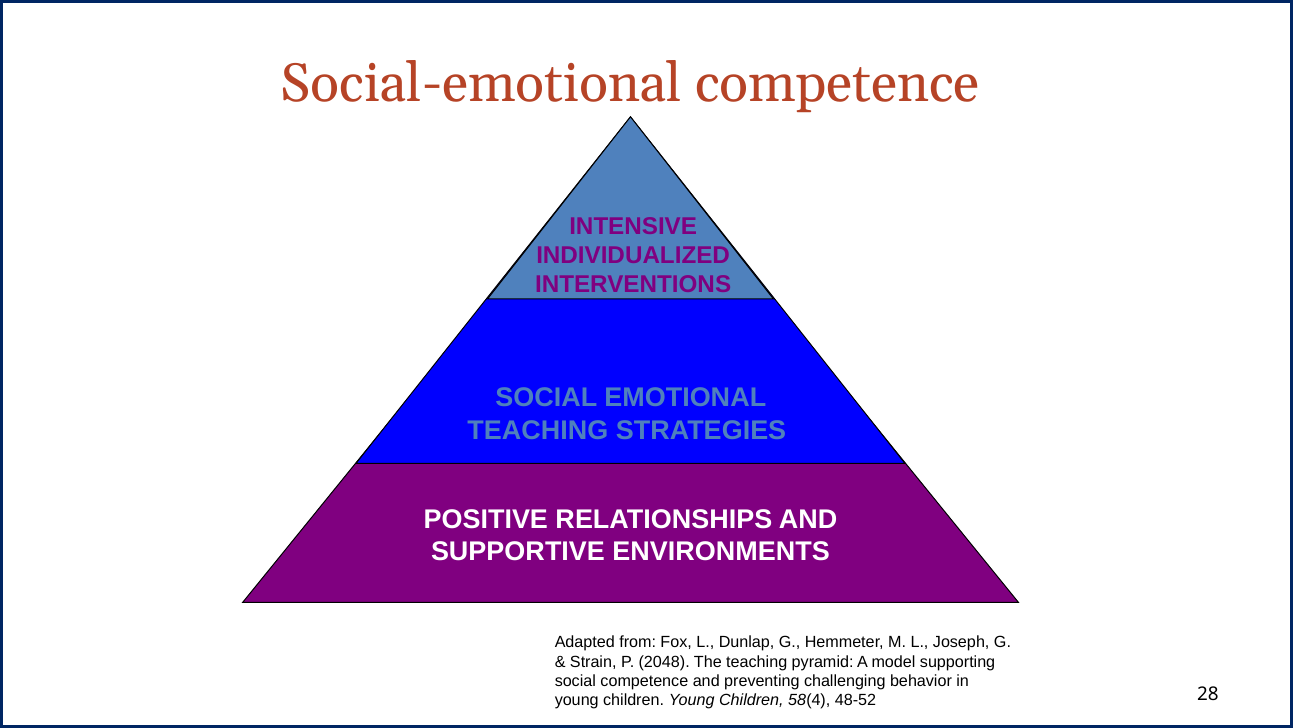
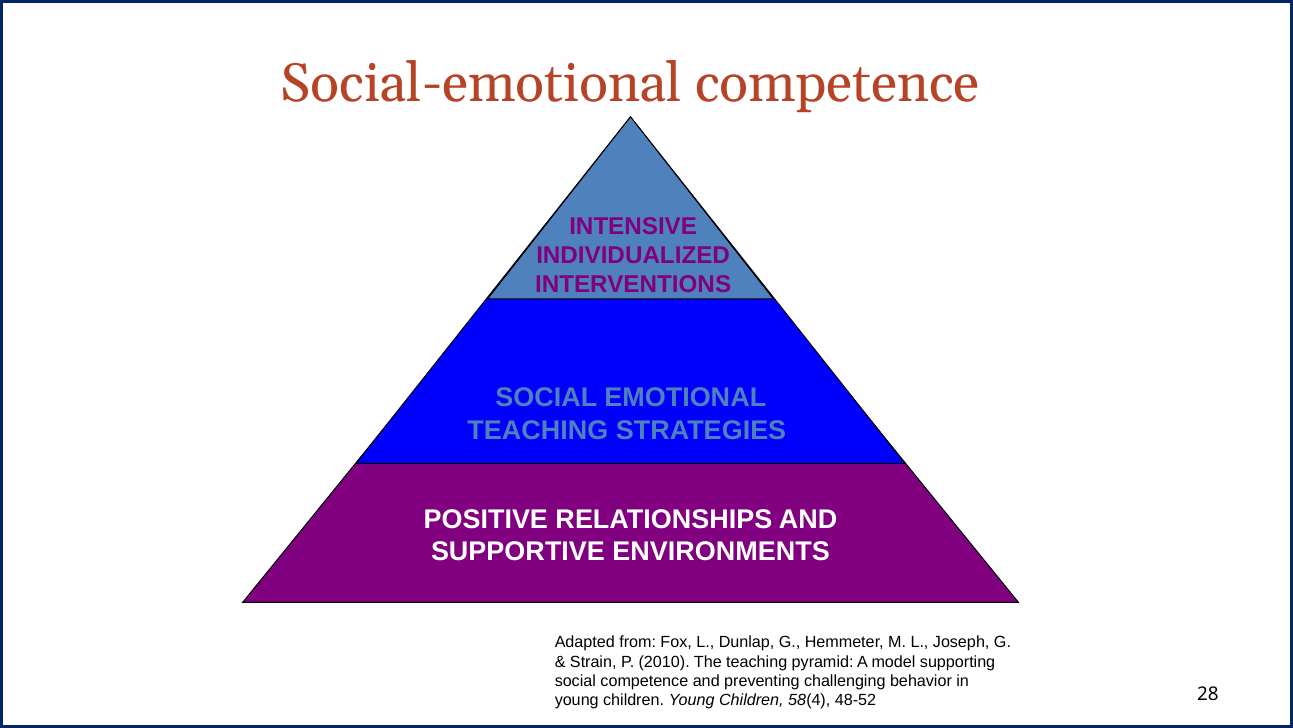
2048: 2048 -> 2010 (664, 661)
